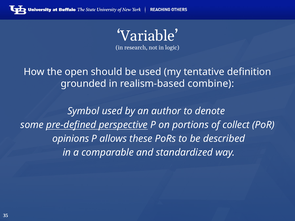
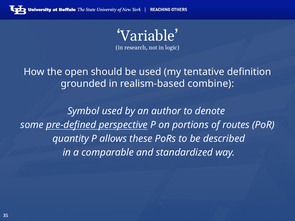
collect: collect -> routes (236, 125)
opinions: opinions -> quantity (71, 139)
